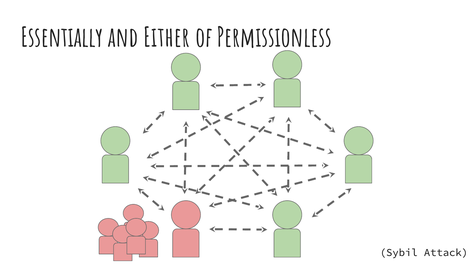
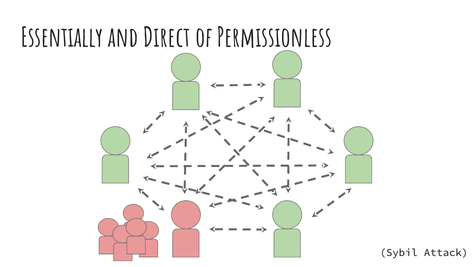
Either: Either -> Direct (167, 38)
